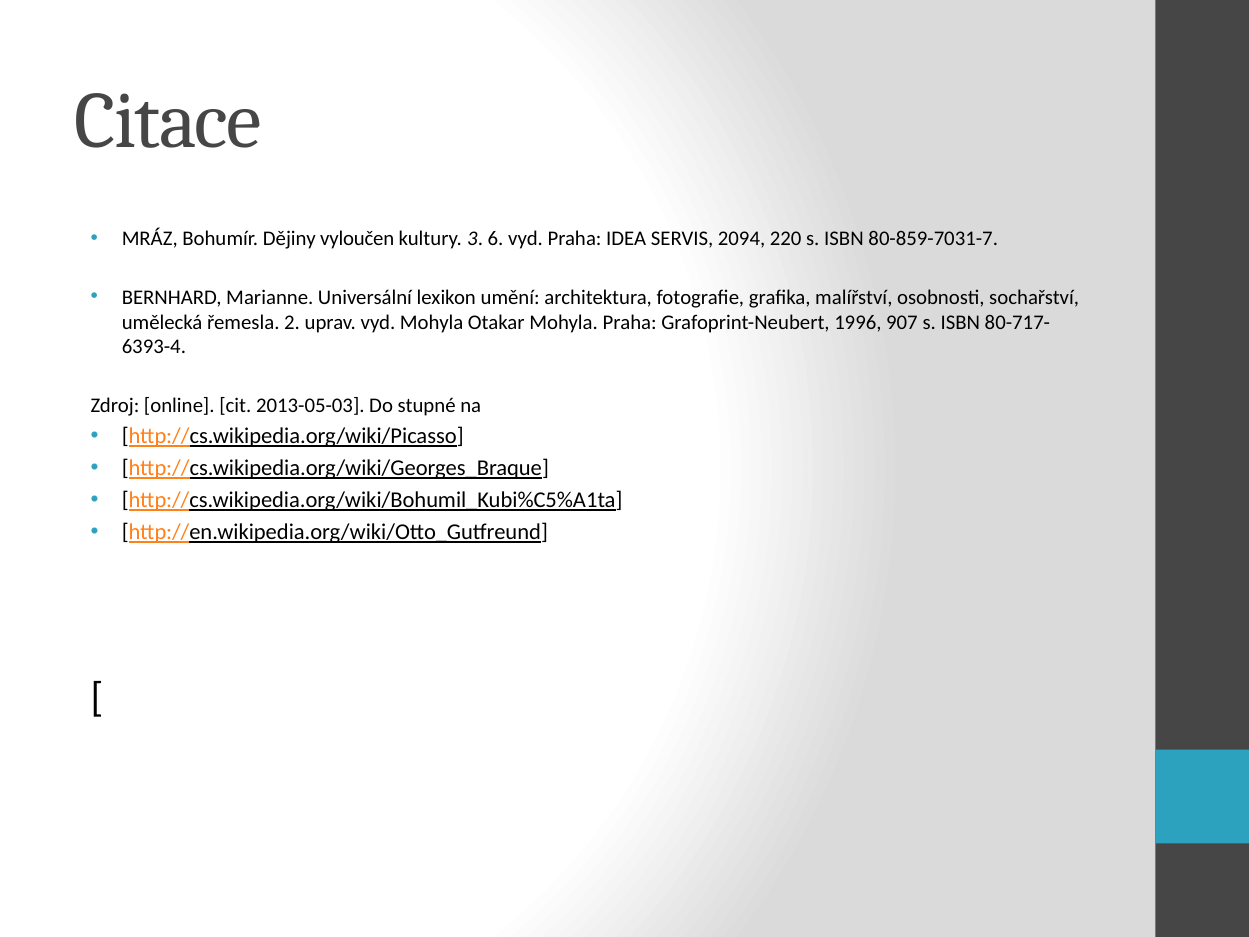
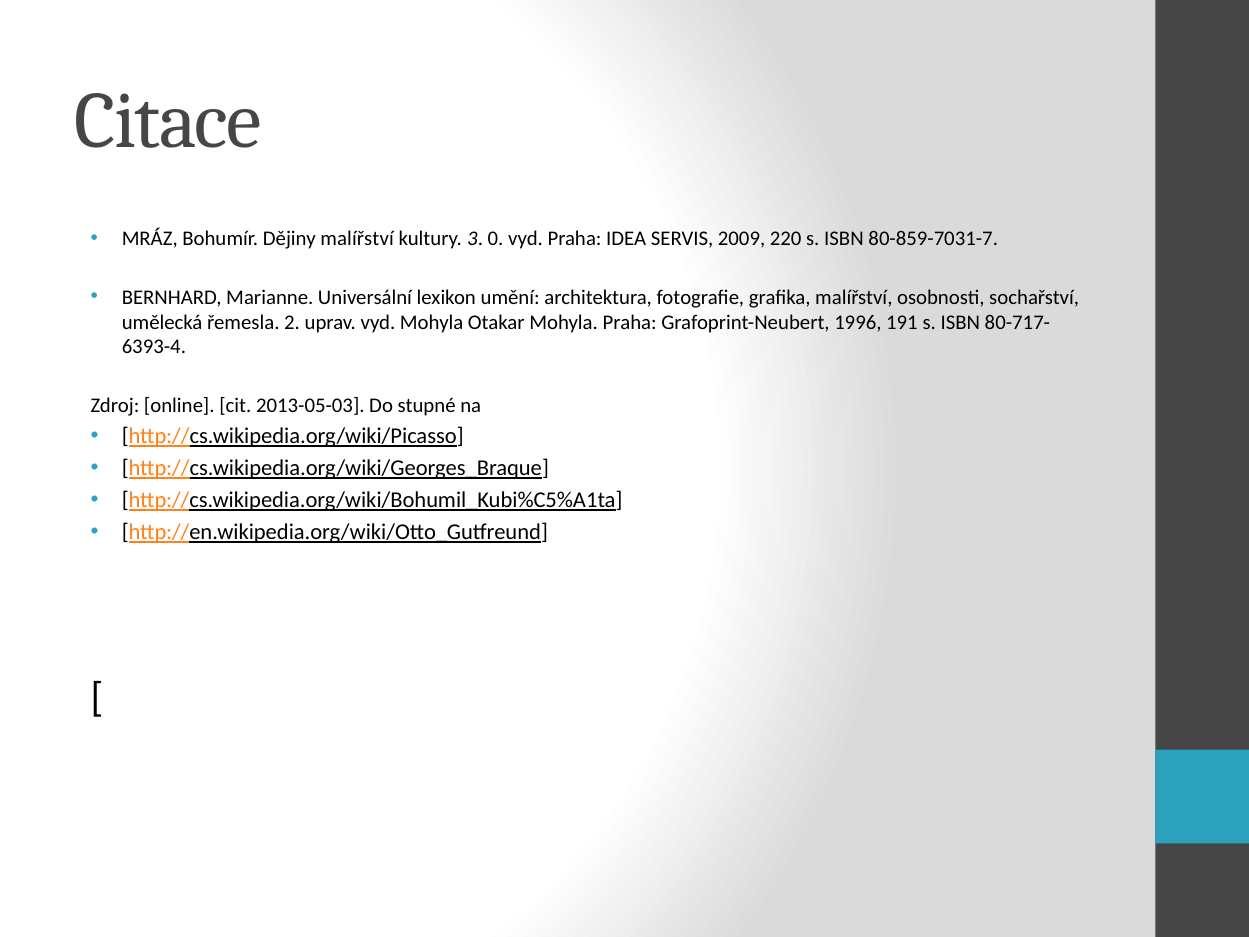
Dějiny vyloučen: vyloučen -> malířství (357, 239)
6: 6 -> 0 (495, 239)
2094: 2094 -> 2009 (742, 239)
907: 907 -> 191 (902, 322)
